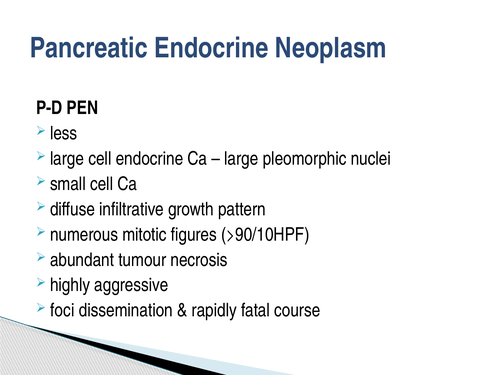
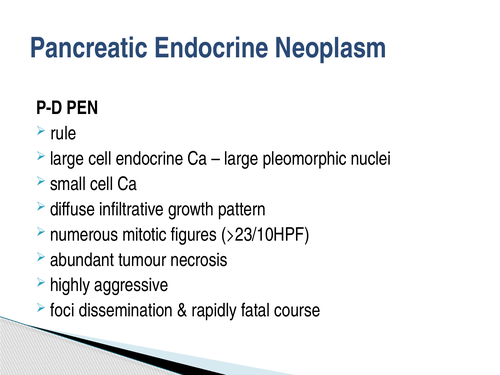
less: less -> rule (63, 133)
>90/10HPF: >90/10HPF -> >23/10HPF (265, 235)
